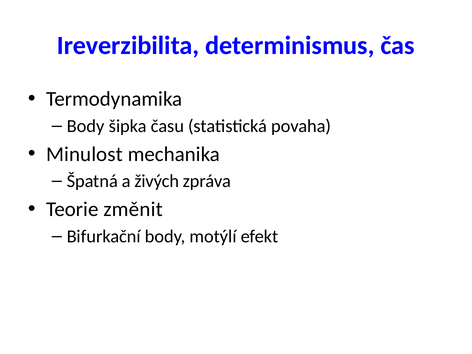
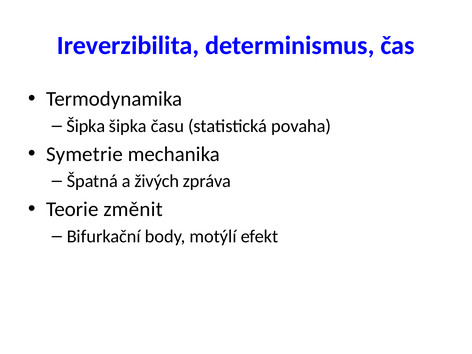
Body: Body -> Šipka (86, 126)
Minulost: Minulost -> Symetrie (84, 154)
